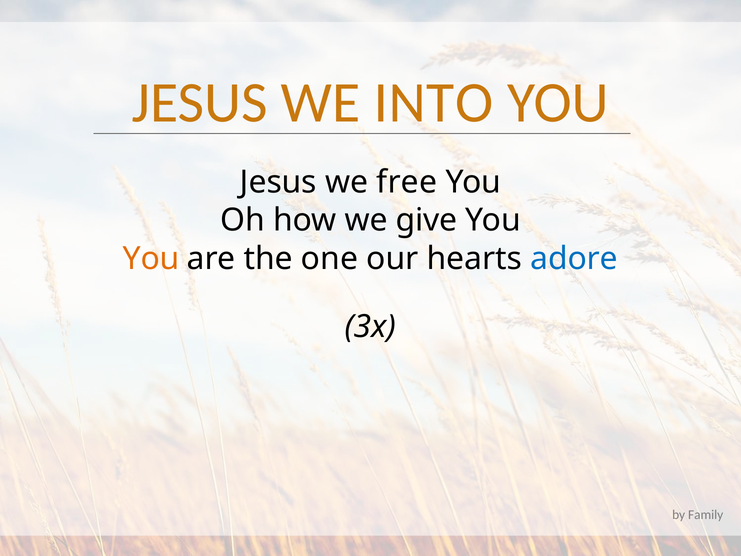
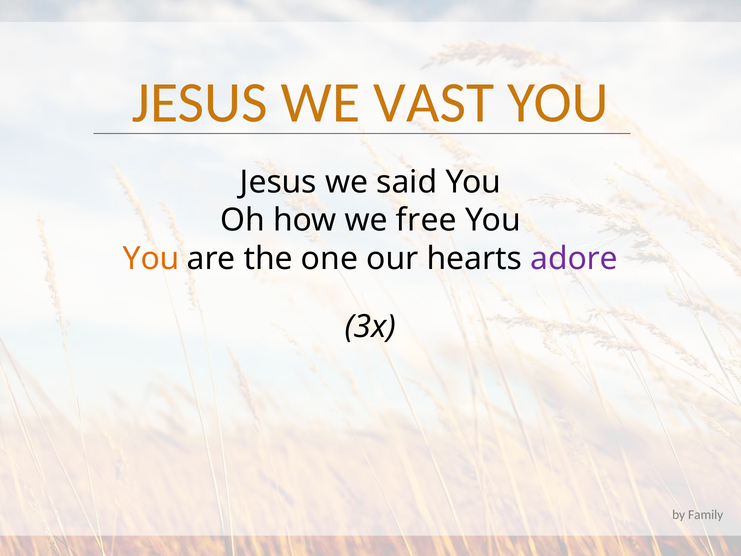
INTO: INTO -> VAST (434, 103)
free: free -> said (407, 182)
give: give -> free (426, 220)
adore colour: blue -> purple (574, 259)
